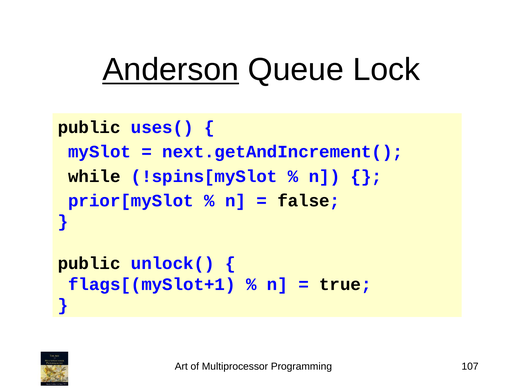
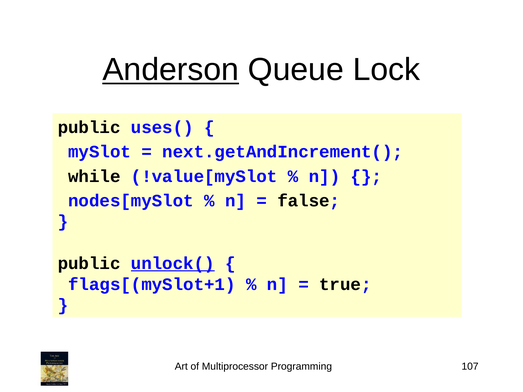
!spins[mySlot: !spins[mySlot -> !value[mySlot (204, 176)
prior[mySlot: prior[mySlot -> nodes[mySlot (131, 201)
unlock( underline: none -> present (173, 264)
